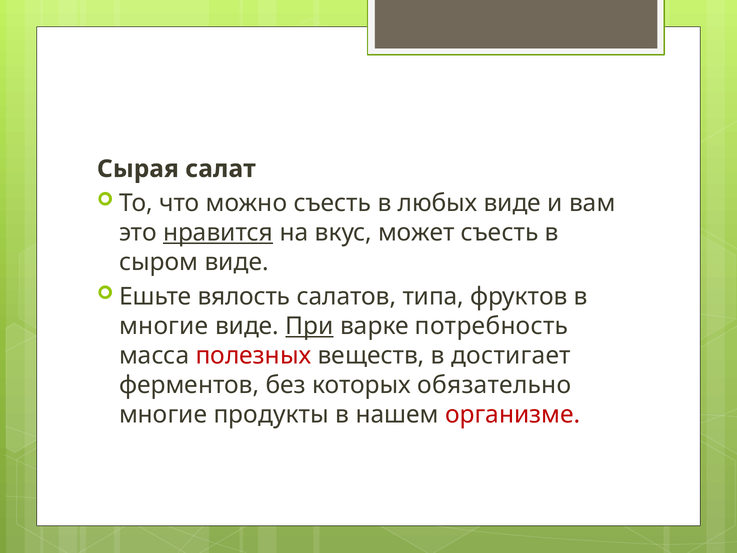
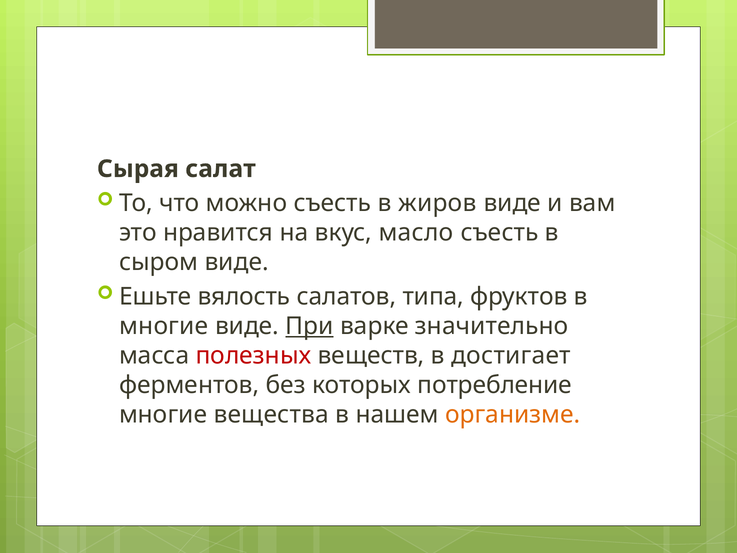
любых: любых -> жиров (437, 203)
нравится underline: present -> none (218, 233)
может: может -> масло (416, 233)
потребность: потребность -> значительно (492, 326)
обязательно: обязательно -> потребление (495, 385)
продукты: продукты -> вещества (271, 414)
организме colour: red -> orange (513, 414)
